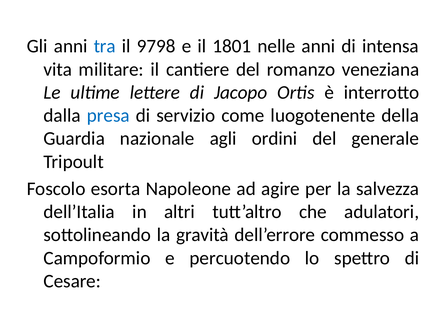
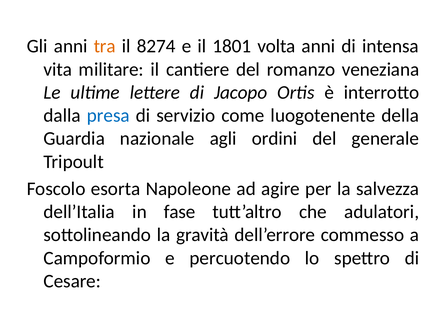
tra colour: blue -> orange (105, 46)
9798: 9798 -> 8274 (156, 46)
nelle: nelle -> volta (277, 46)
altri: altri -> fase (180, 212)
